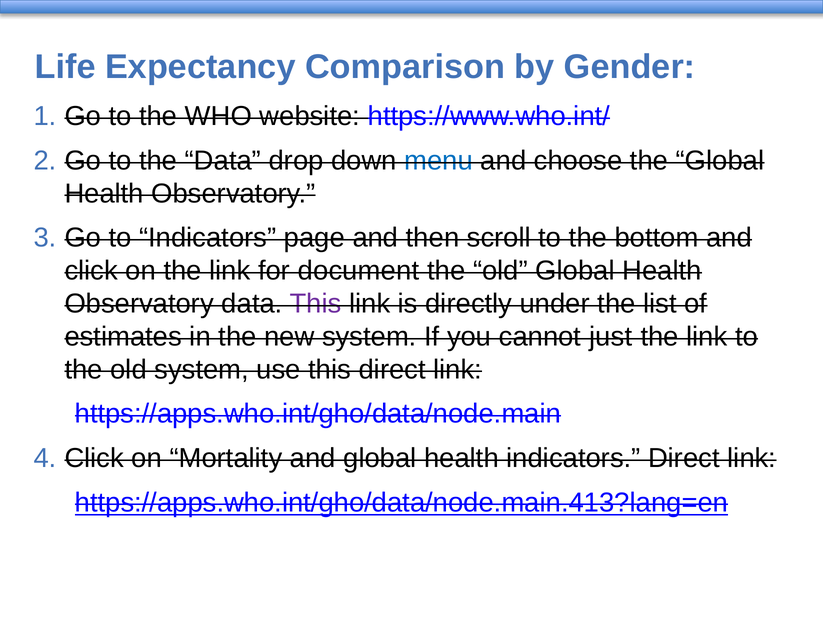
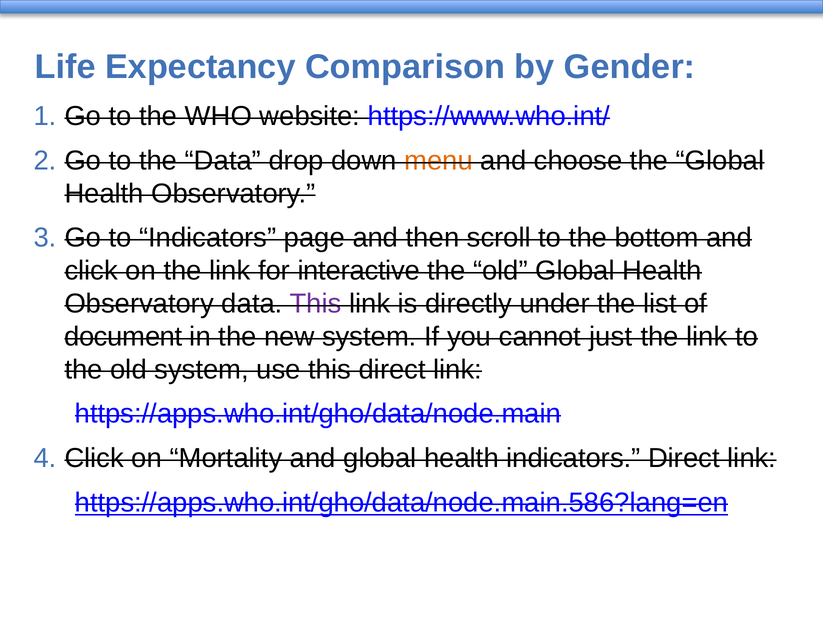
menu colour: blue -> orange (439, 161)
document: document -> interactive (359, 271)
estimates: estimates -> document (123, 337)
https://apps.who.int/gho/data/node.main.413?lang=en: https://apps.who.int/gho/data/node.main.413?lang=en -> https://apps.who.int/gho/data/node.main.586?lang=en (401, 503)
